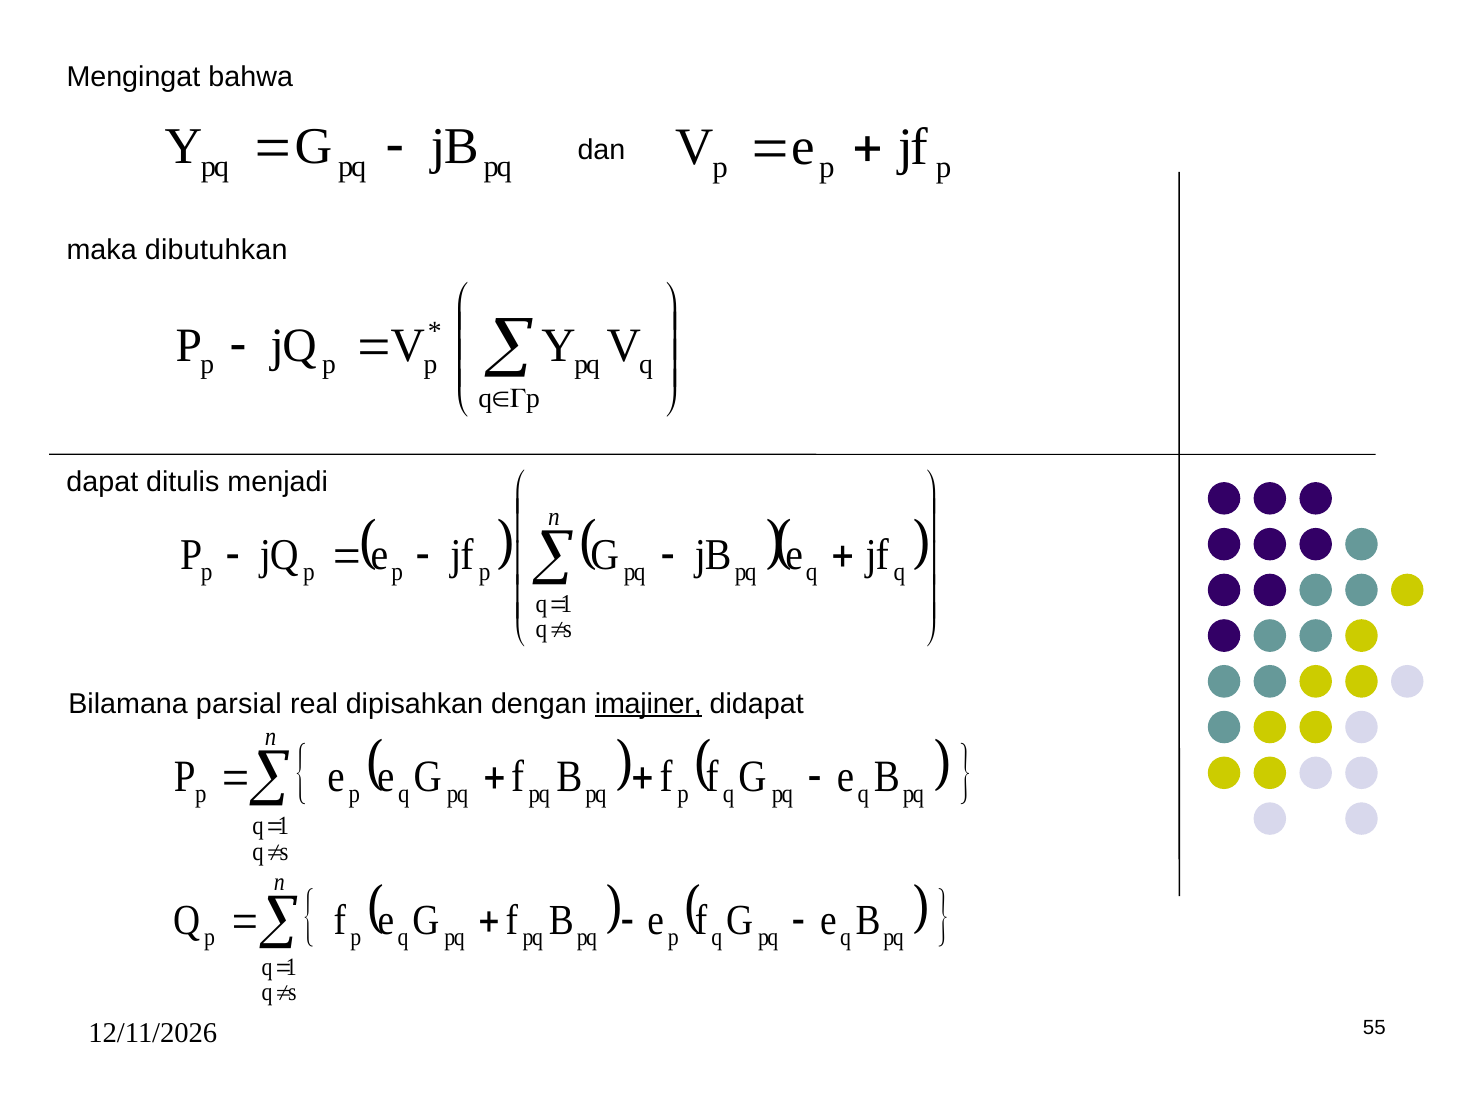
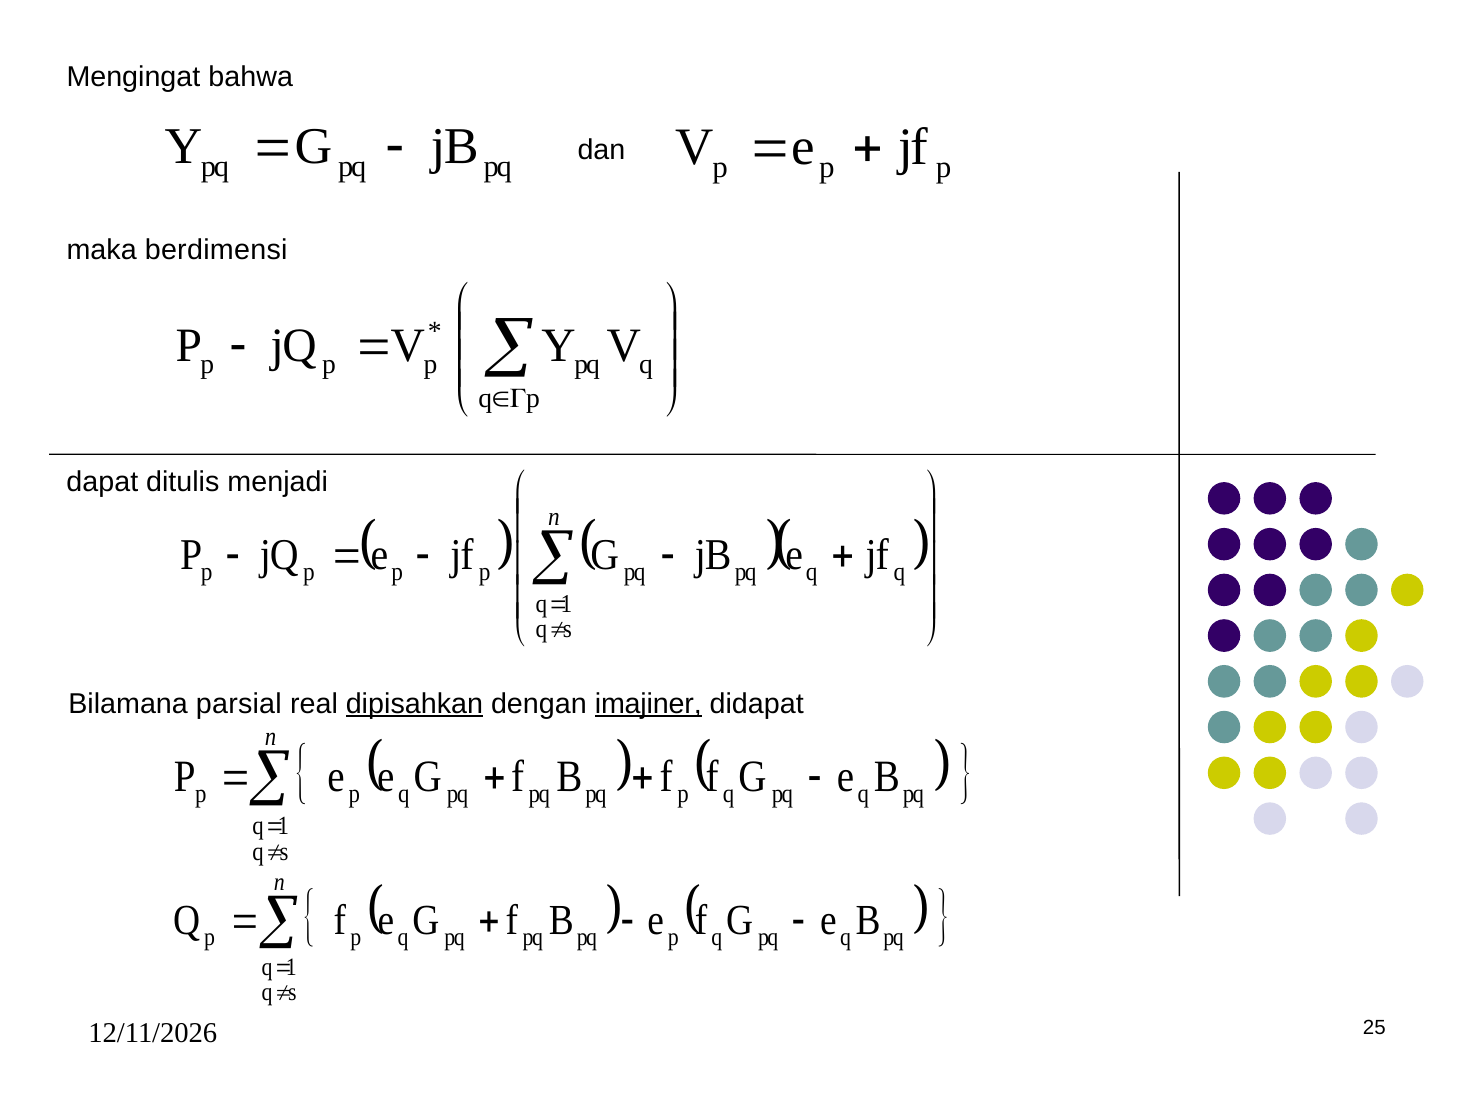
dibutuhkan: dibutuhkan -> berdimensi (216, 250)
dipisahkan underline: none -> present (414, 704)
55: 55 -> 25 (1374, 1028)
